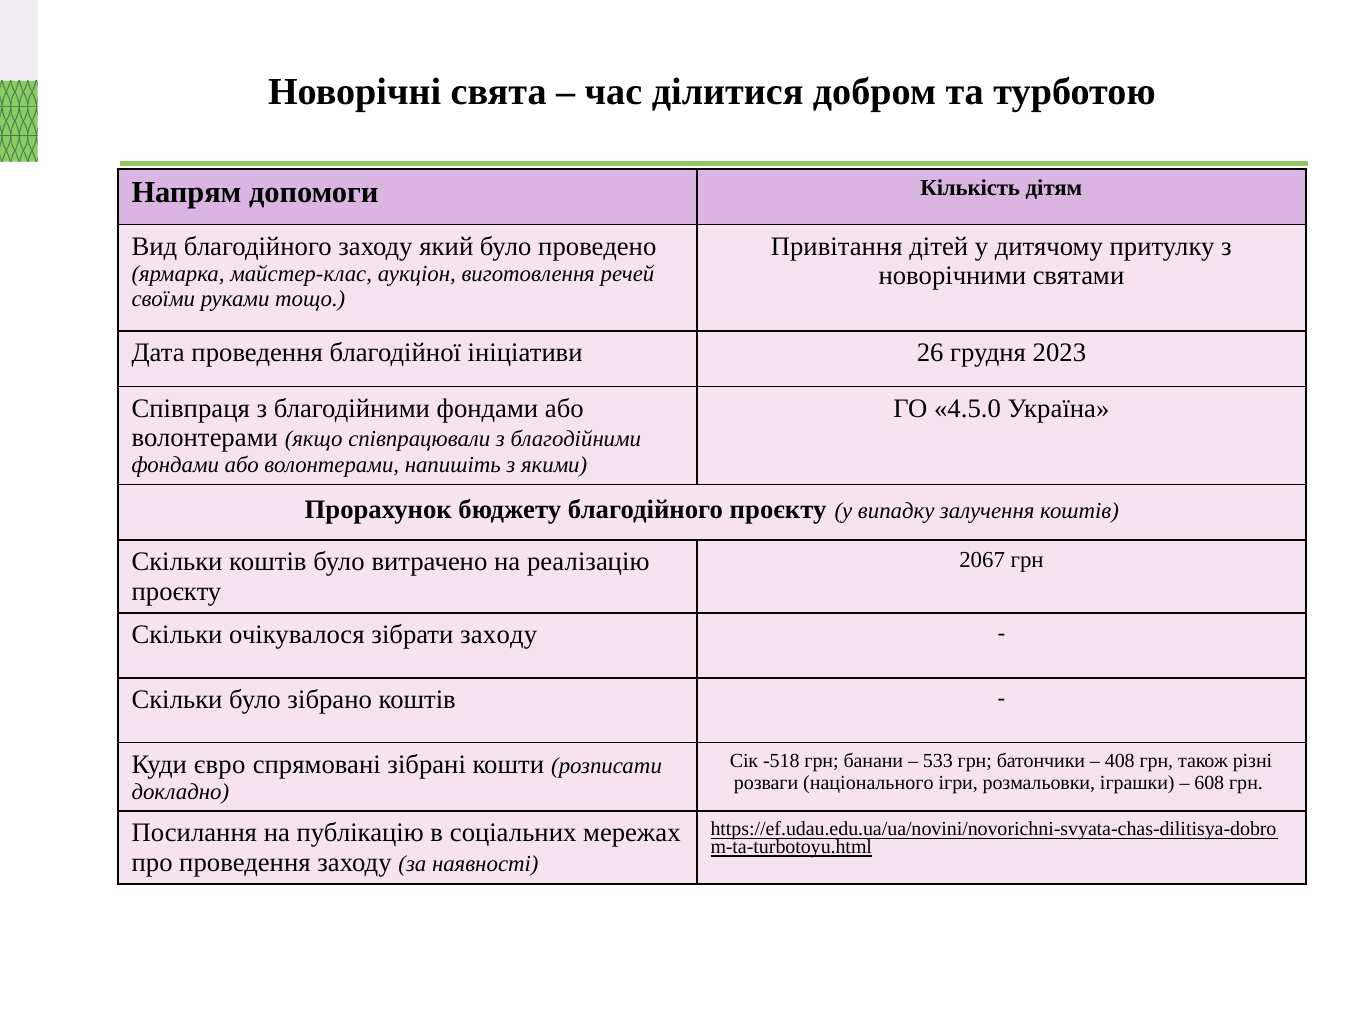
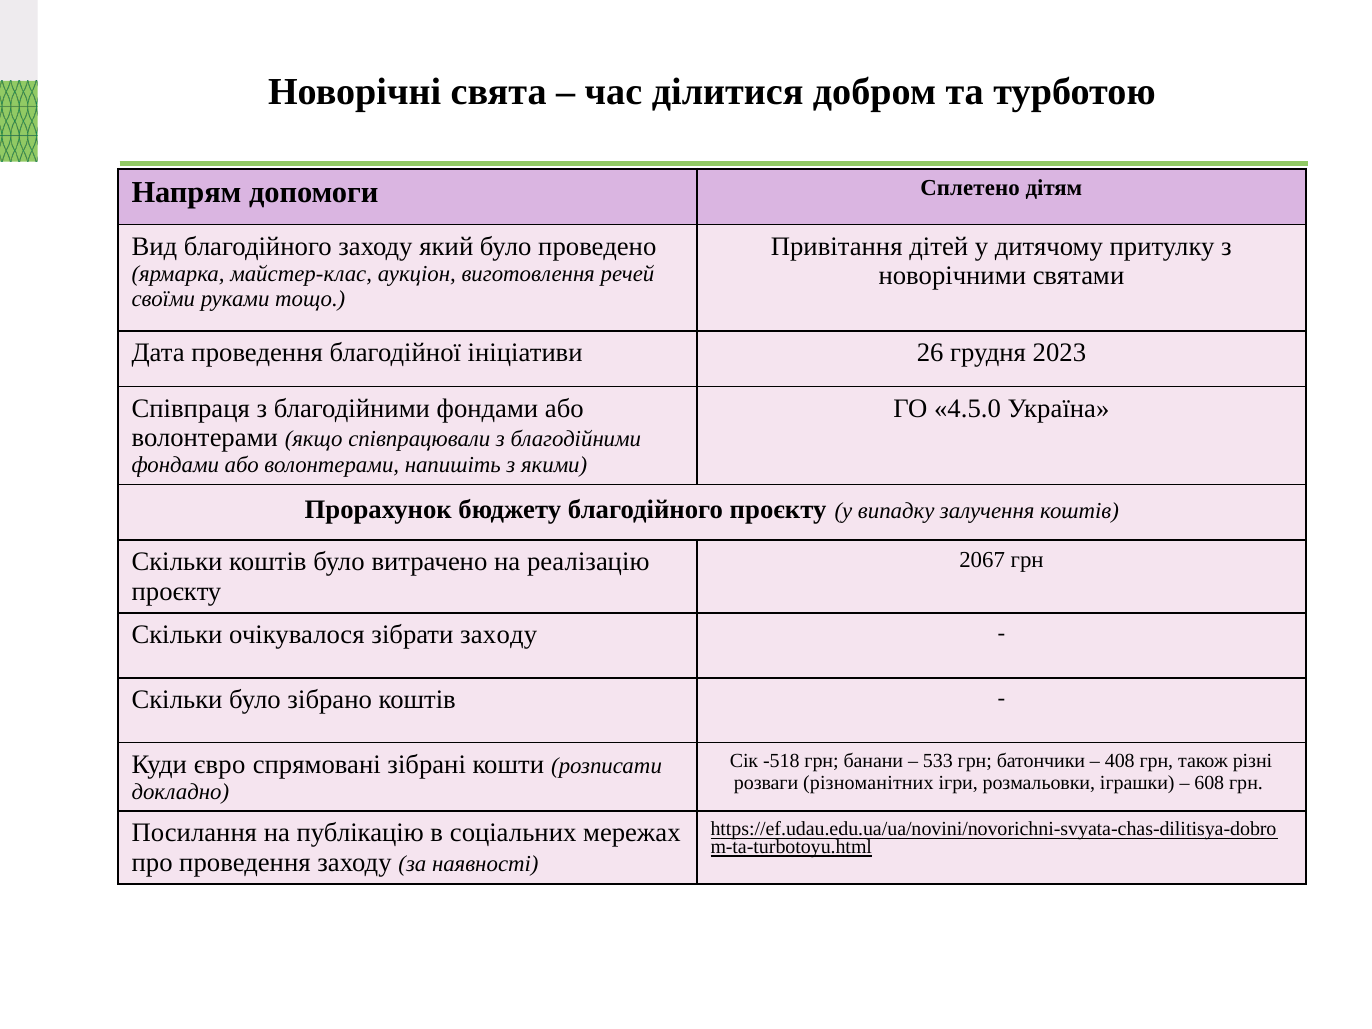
Кількість: Кількість -> Сплетено (970, 188)
національного: національного -> різноманітних (868, 783)
